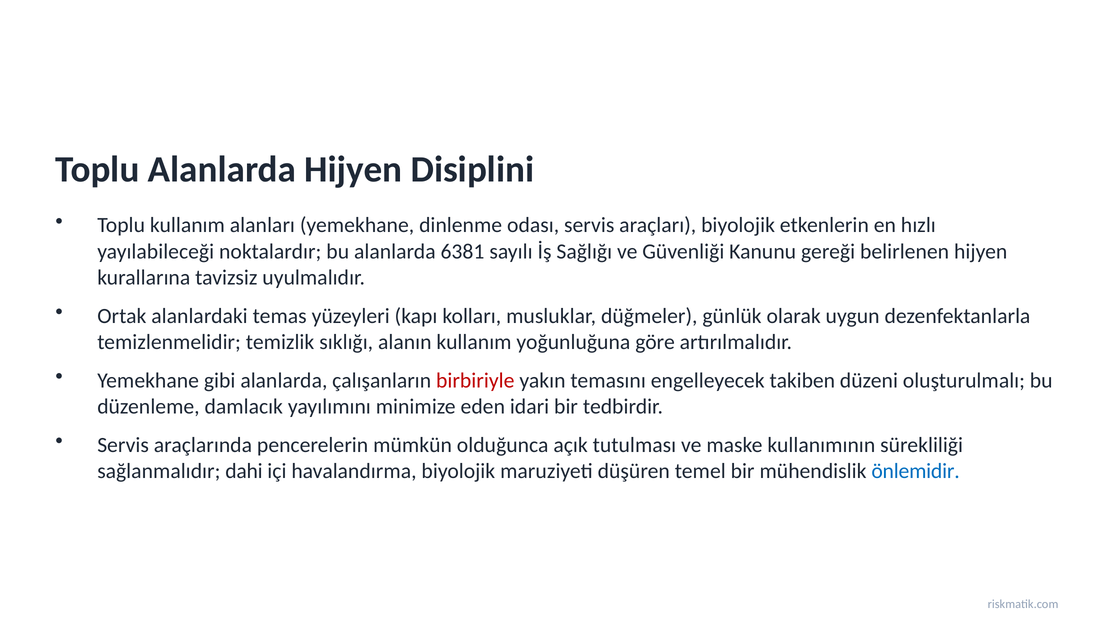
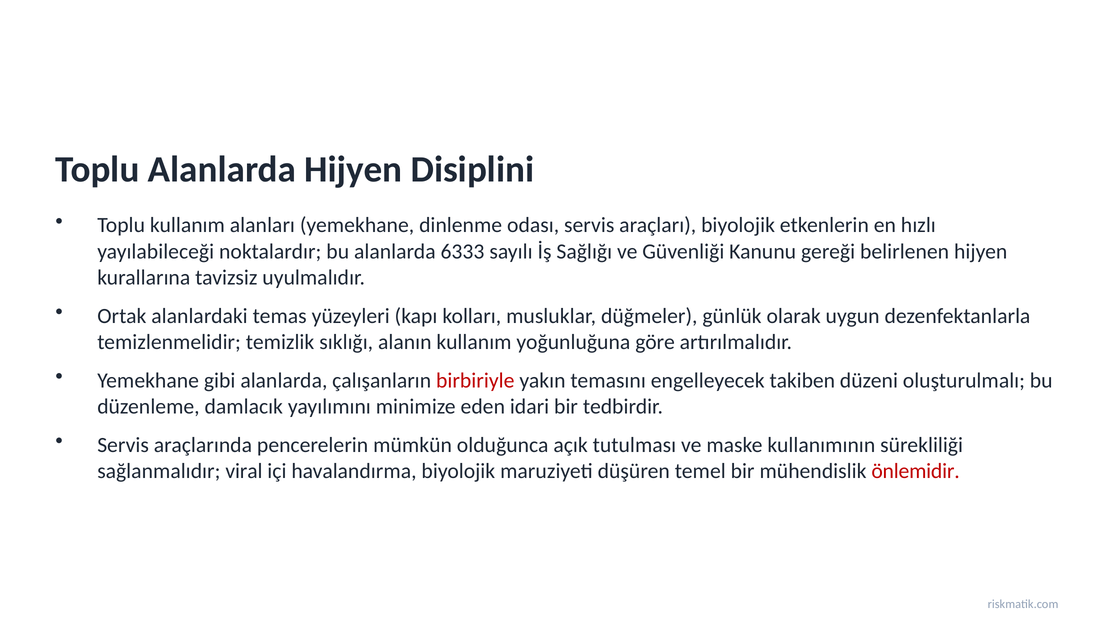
6381: 6381 -> 6333 (462, 251)
dahi: dahi -> viral (244, 471)
önlemidir colour: blue -> red (916, 471)
